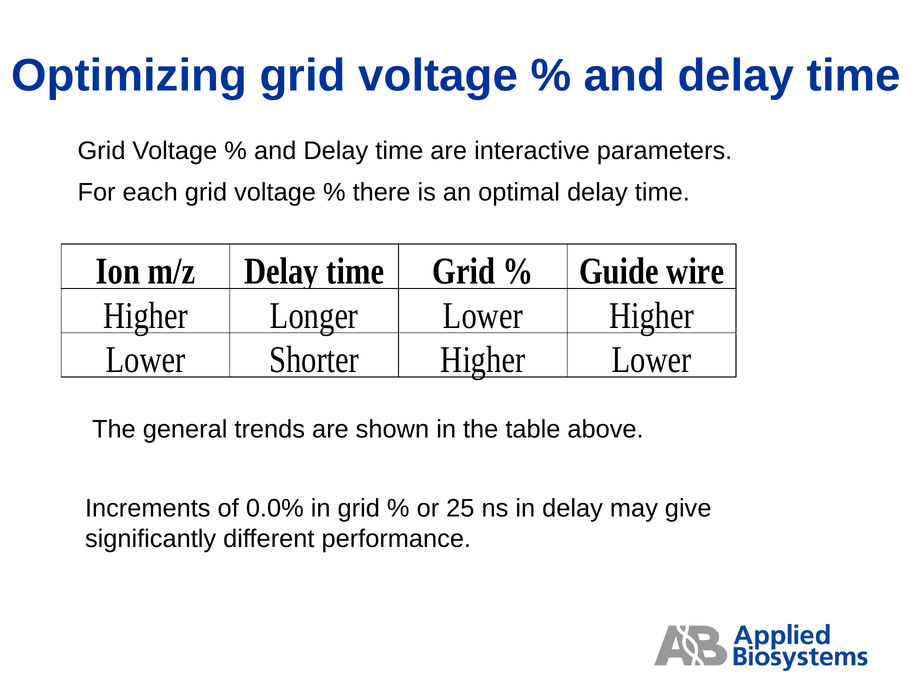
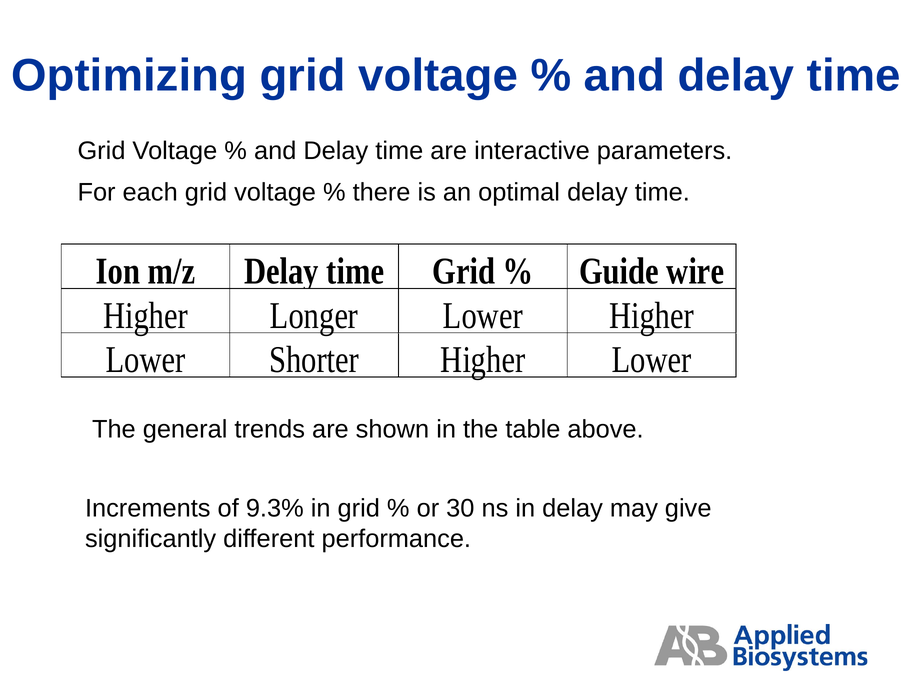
0.0%: 0.0% -> 9.3% (275, 508)
25: 25 -> 30 (460, 508)
